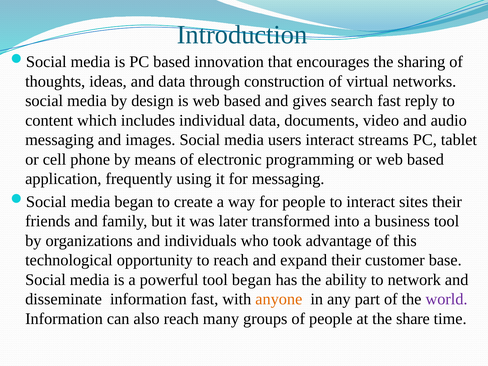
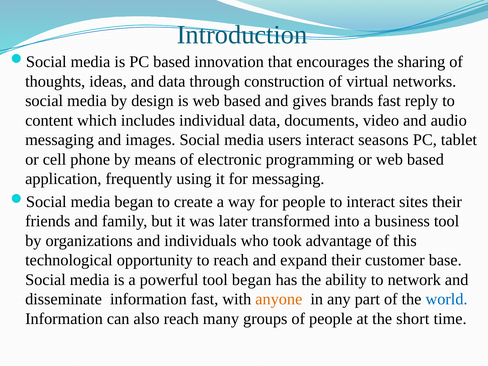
search: search -> brands (352, 101)
streams: streams -> seasons (383, 140)
world colour: purple -> blue (447, 299)
share: share -> short (413, 319)
